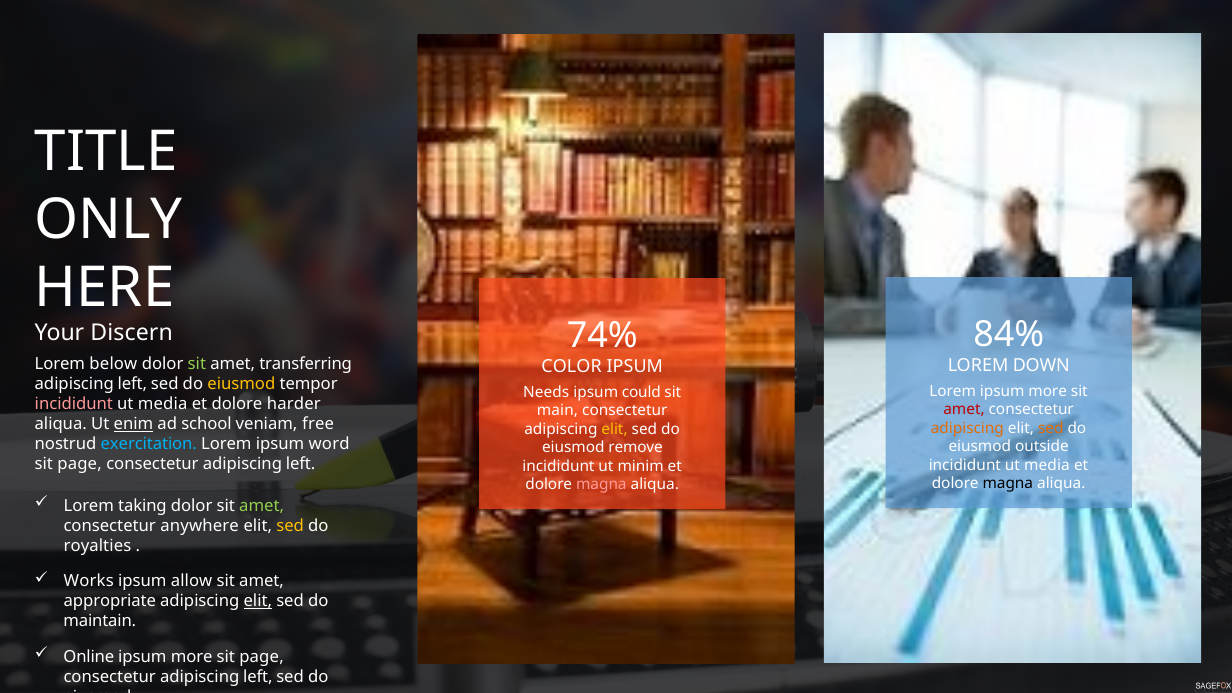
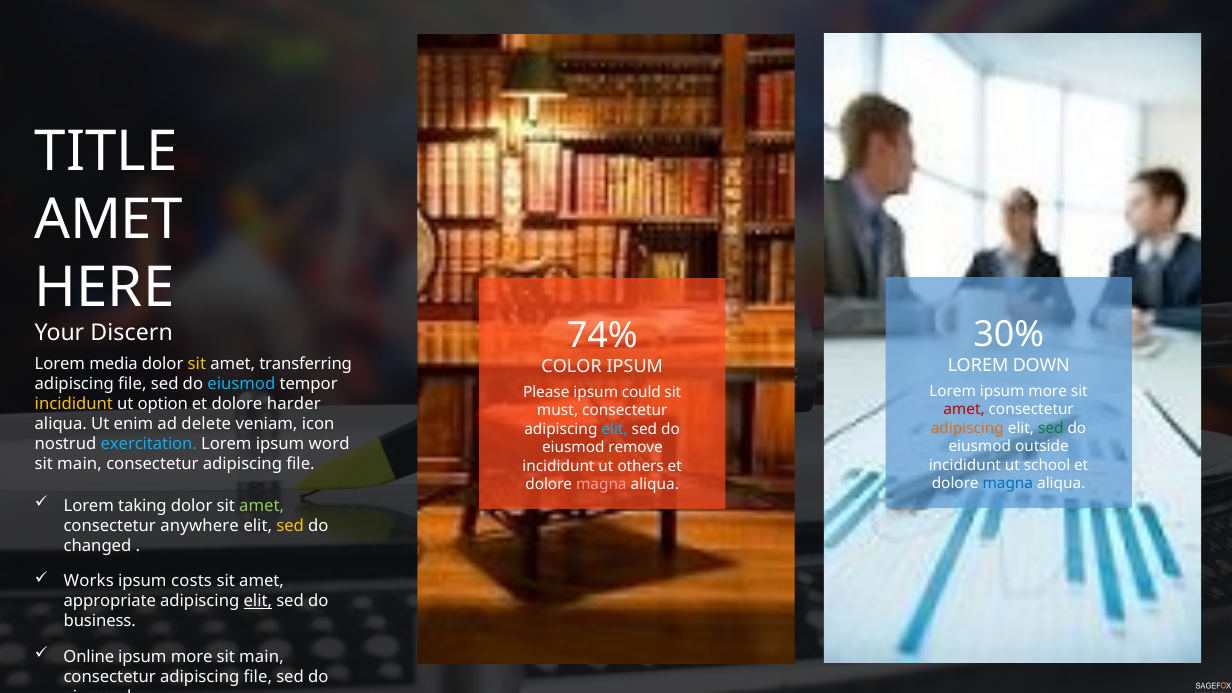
ONLY: ONLY -> AMET (109, 220)
84%: 84% -> 30% (1009, 334)
below: below -> media (114, 364)
sit colour: light green -> yellow (197, 364)
left: left -> file (132, 384)
eiusmod colour: yellow -> light blue (241, 384)
Needs: Needs -> Please (546, 392)
incididunt colour: pink -> yellow (74, 404)
media: media -> option (163, 404)
main: main -> must (558, 411)
enim underline: present -> none (133, 424)
school: school -> delete (206, 424)
free: free -> icon (318, 424)
sed colour: orange -> green (1051, 428)
elit colour: yellow -> light blue (615, 429)
page: page -> main (80, 464)
left: left -> file (300, 464)
media: media -> school (1047, 465)
minim: minim -> others (641, 466)
magna colour: black -> blue (1008, 484)
royalties: royalties -> changed (98, 546)
allow: allow -> costs (192, 581)
maintain: maintain -> business (100, 621)
page: page -> main (262, 657)
left: left -> file (258, 677)
